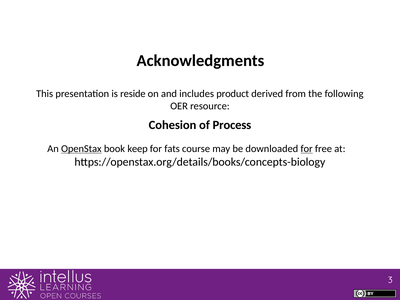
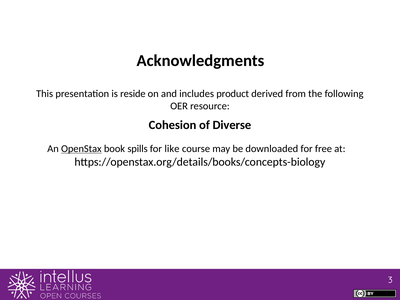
Process: Process -> Diverse (232, 125)
keep: keep -> spills (138, 149)
fats: fats -> like (172, 149)
for underline: present -> none (307, 149)
